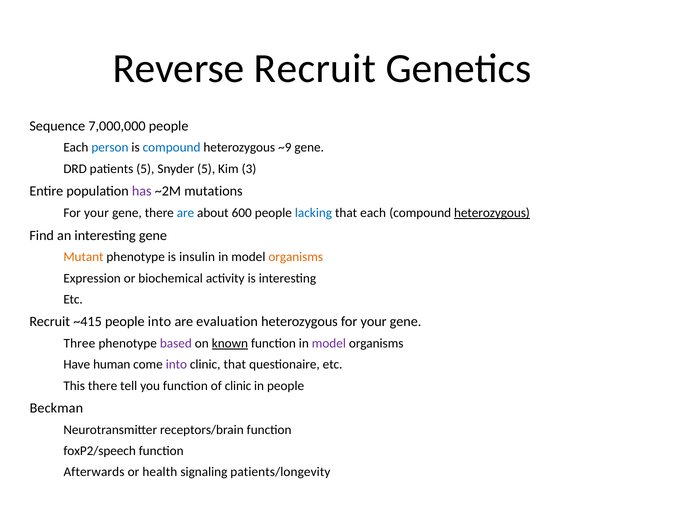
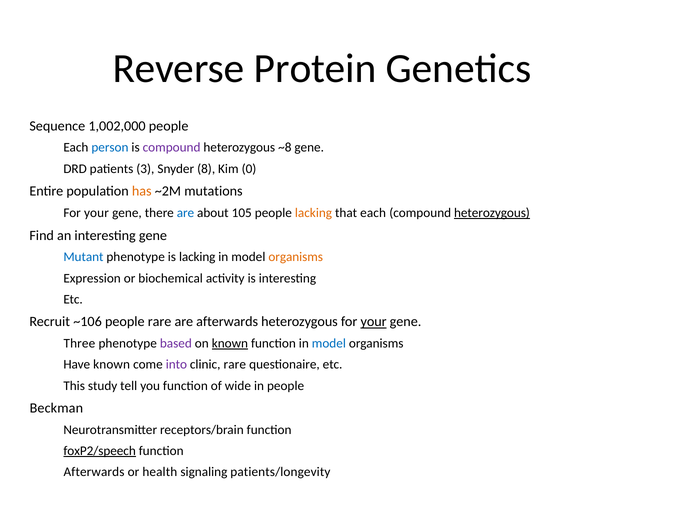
Reverse Recruit: Recruit -> Protein (315, 69)
7,000,000: 7,000,000 -> 1,002,000 (117, 126)
compound colour: blue -> purple (172, 148)
~9: ~9 -> ~8 (285, 148)
patients 5: 5 -> 3 (145, 169)
Snyder 5: 5 -> 8 (206, 169)
3: 3 -> 0 (249, 169)
has colour: purple -> orange (142, 191)
600: 600 -> 105 (242, 213)
lacking colour: blue -> orange (313, 213)
Mutant colour: orange -> blue (83, 257)
is insulin: insulin -> lacking (197, 257)
~415: ~415 -> ~106 (88, 322)
people into: into -> rare (160, 322)
are evaluation: evaluation -> afterwards (227, 322)
your underline: none -> present (374, 322)
model colour: purple -> blue (329, 344)
Have human: human -> known (112, 365)
clinic that: that -> rare (235, 365)
This there: there -> study (103, 386)
of clinic: clinic -> wide (238, 386)
foxP2/speech underline: none -> present (100, 451)
